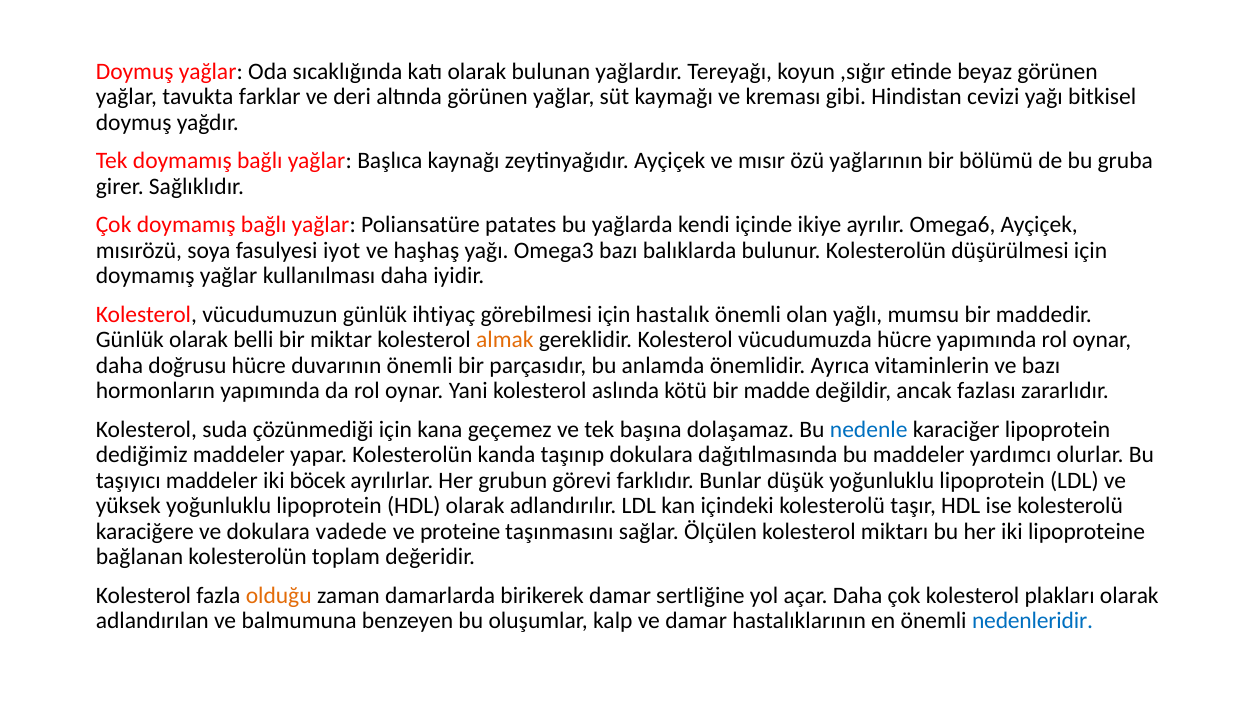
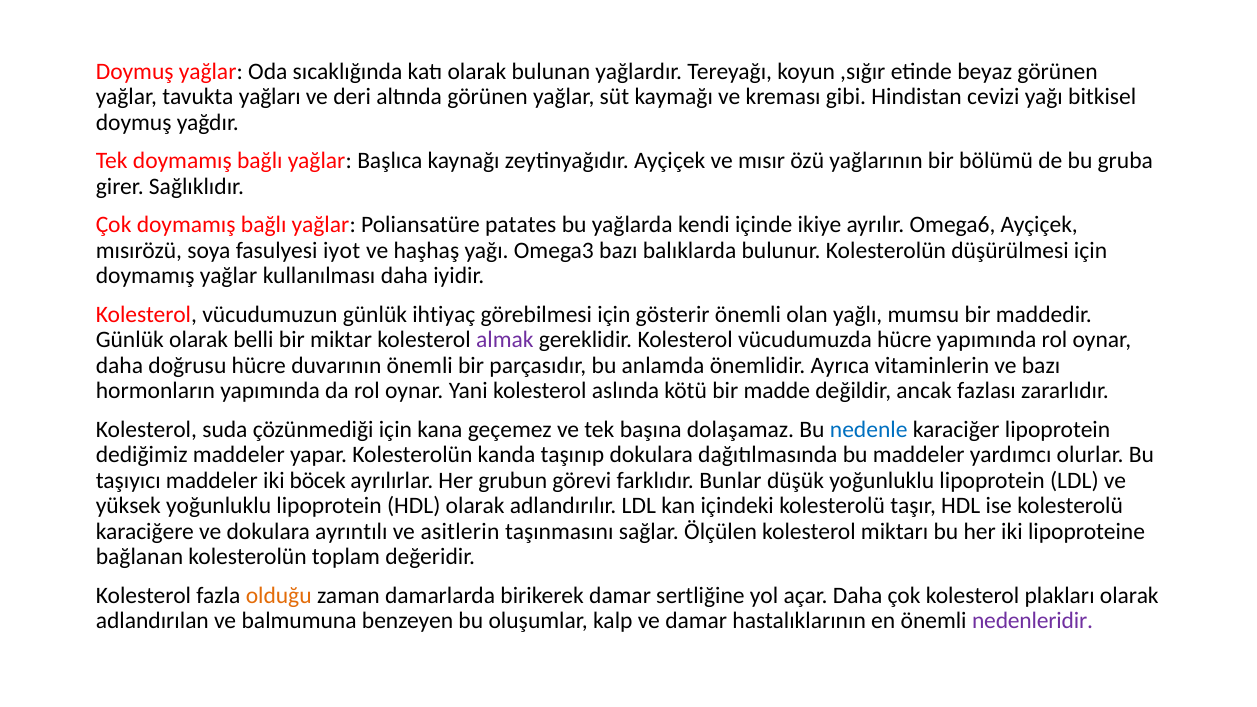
farklar: farklar -> yağları (270, 97)
hastalık: hastalık -> gösterir (673, 314)
almak colour: orange -> purple (505, 340)
vadede: vadede -> ayrıntılı (351, 531)
proteine: proteine -> asitlerin (460, 531)
nedenleridir colour: blue -> purple (1033, 621)
